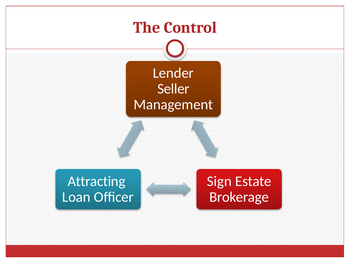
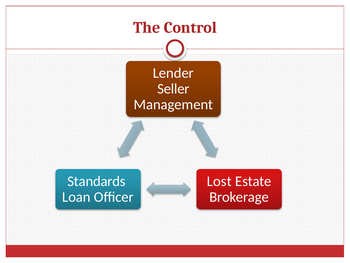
Attracting: Attracting -> Standards (96, 181)
Sign: Sign -> Lost (219, 181)
